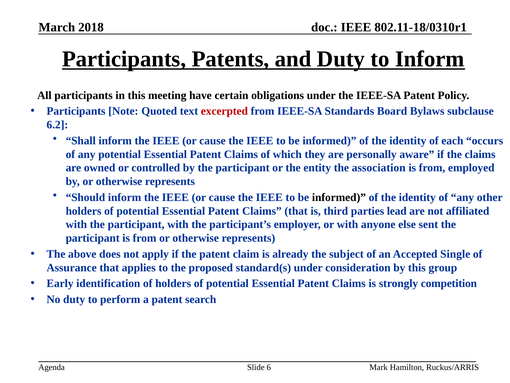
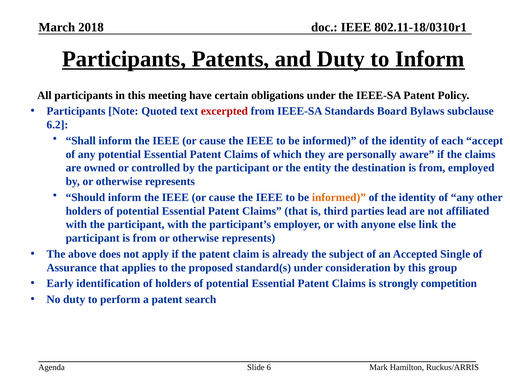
occurs: occurs -> accept (485, 140)
association: association -> destination (379, 168)
informed colour: black -> orange (339, 197)
sent: sent -> link (428, 224)
